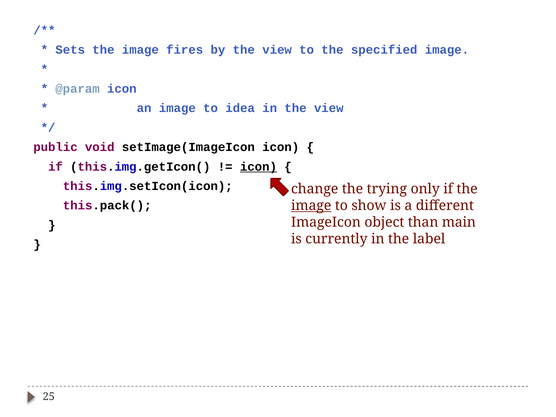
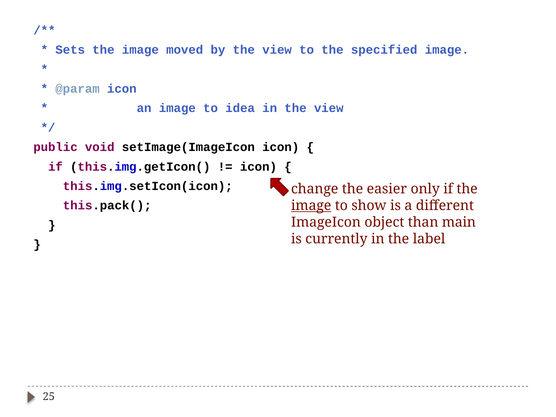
fires: fires -> moved (185, 50)
icon underline: present -> none (258, 167)
trying: trying -> easier (387, 189)
